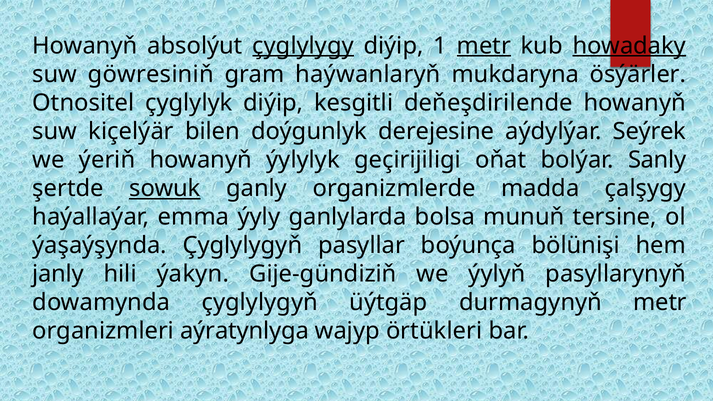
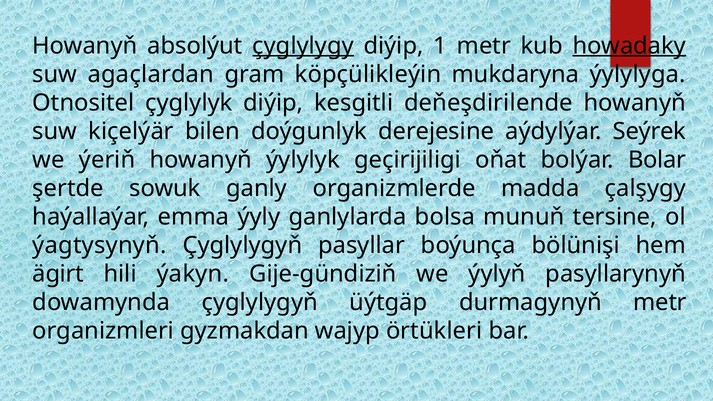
metr underline: present -> none (484, 46)
göwresiniň: göwresiniň -> agaçlardan (151, 74)
haýwanlaryň: haýwanlaryň -> köpçülikleýin (368, 74)
ösýärler: ösýärler -> ýylylyga (638, 74)
Sanly: Sanly -> Bolar (657, 160)
sowuk underline: present -> none (165, 188)
ýaşaýşynda: ýaşaýşynda -> ýagtysynyň (99, 245)
janly: janly -> ägirt (58, 274)
aýratynlyga: aýratynlyga -> gyzmakdan (245, 331)
